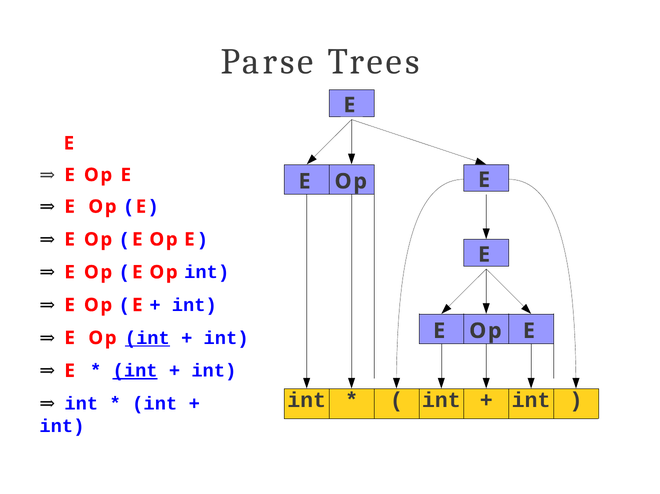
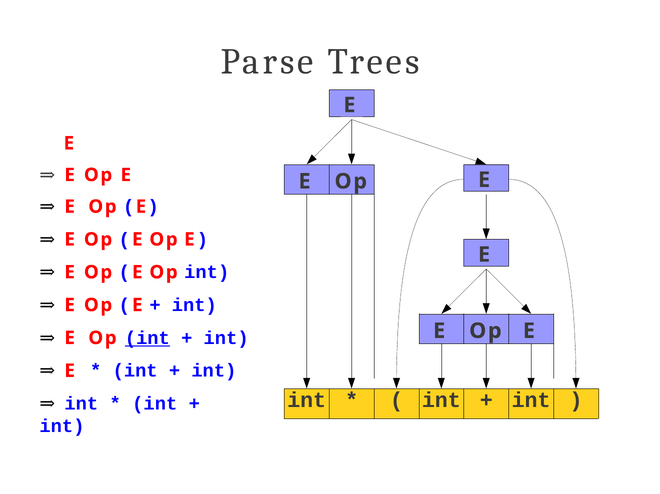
int underline: present -> none (135, 371)
